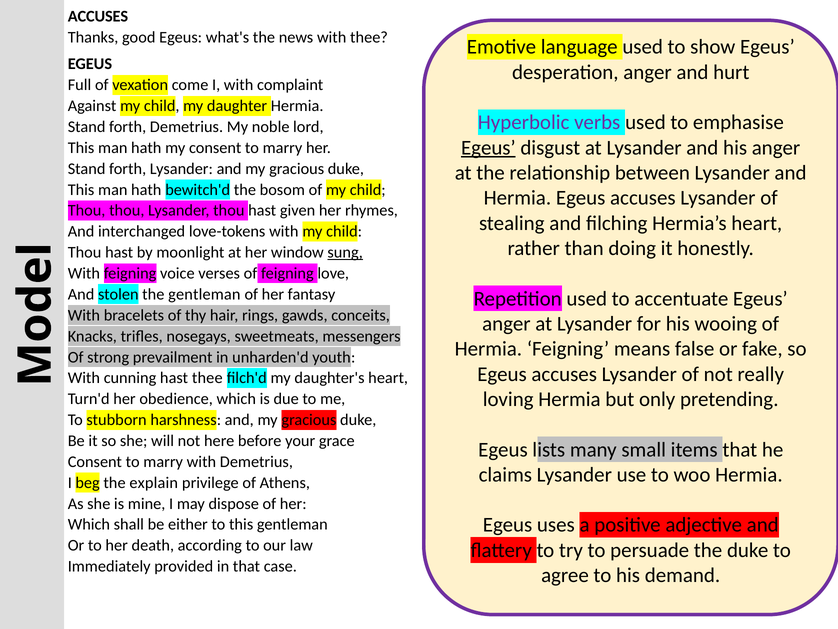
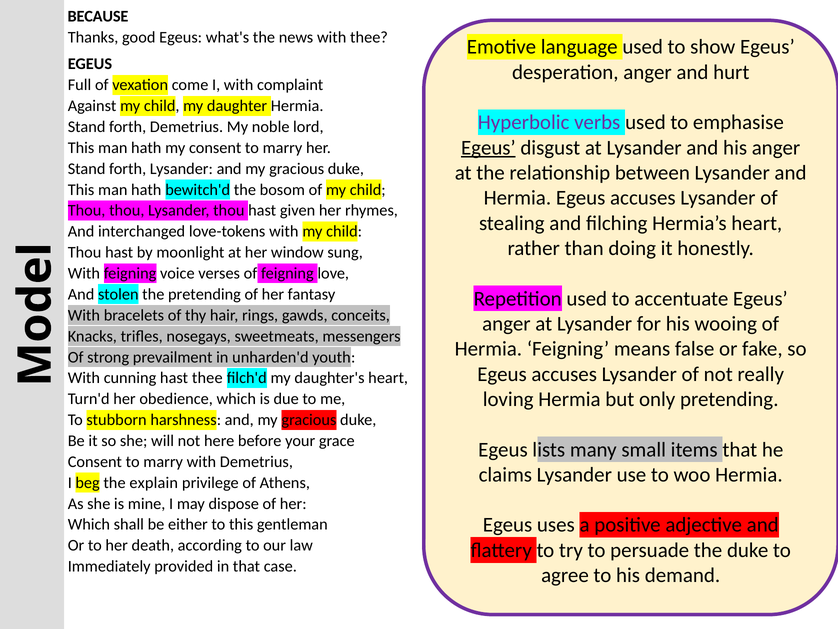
ACCUSES: ACCUSES -> BECAUSE (98, 16)
sung underline: present -> none (345, 252)
the gentleman: gentleman -> pretending (204, 294)
